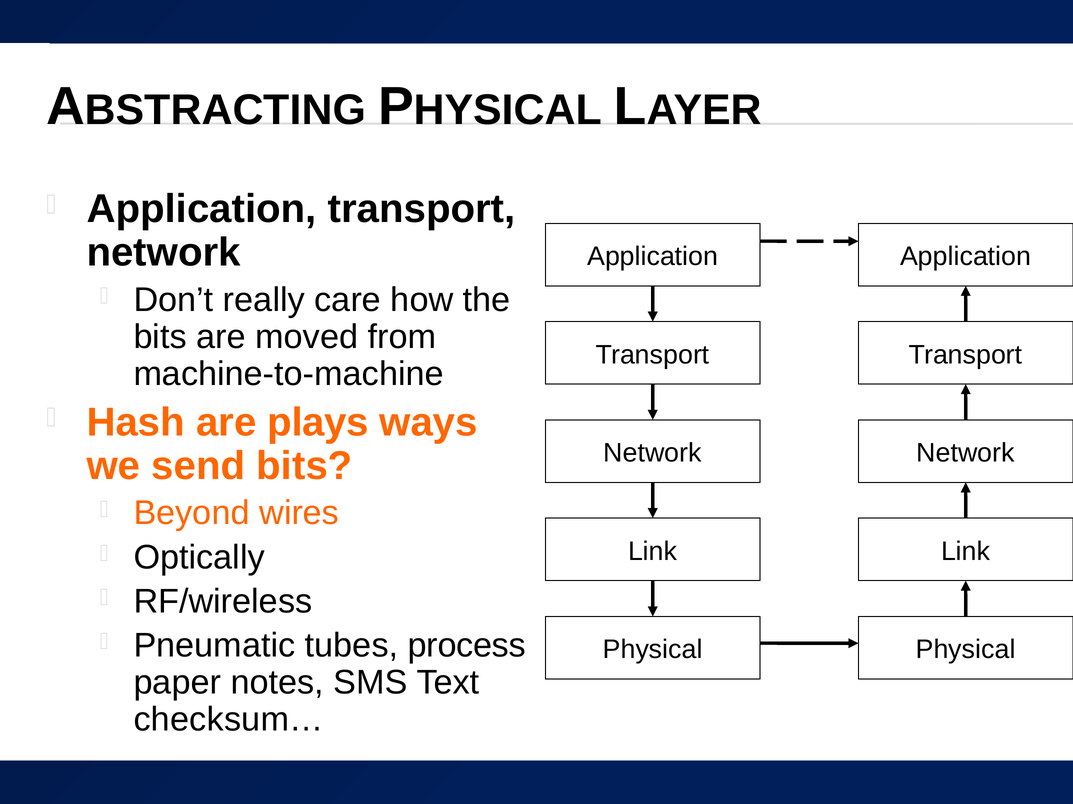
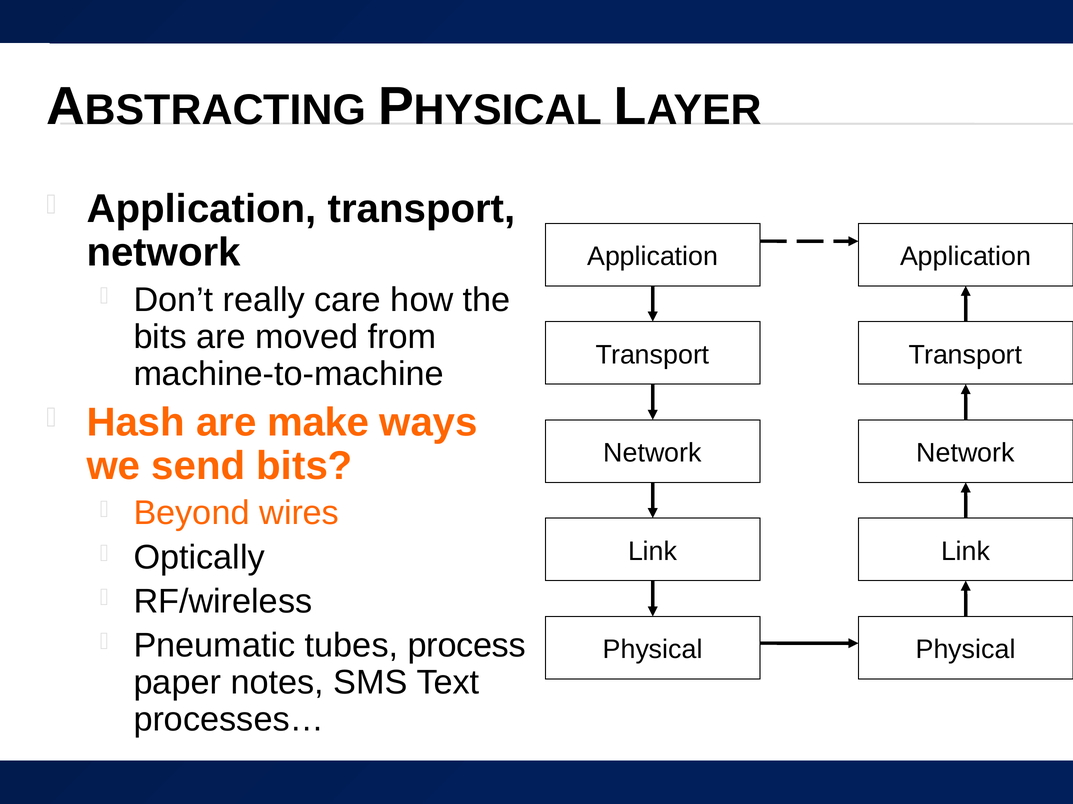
plays: plays -> make (318, 423)
checksum…: checksum… -> processes… (229, 720)
